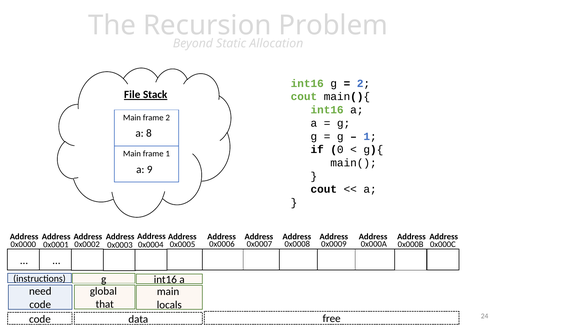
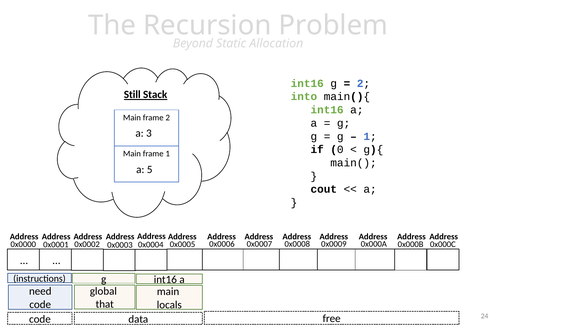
File: File -> Still (132, 95)
cout: cout -> into (304, 97)
8: 8 -> 3 (149, 133)
9: 9 -> 5 (150, 169)
